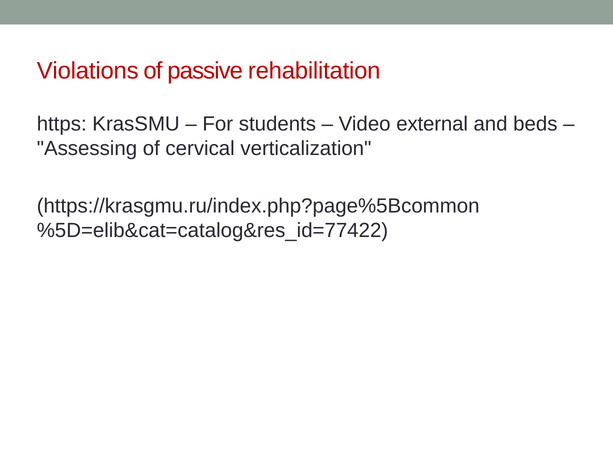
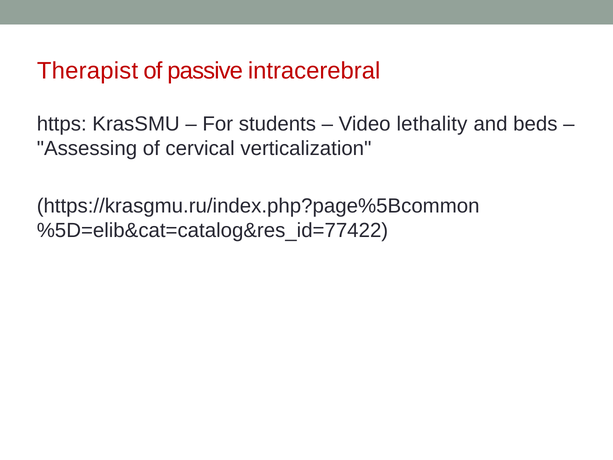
Violations: Violations -> Therapist (88, 71)
rehabilitation: rehabilitation -> intracerebral (314, 71)
external: external -> lethality (432, 124)
